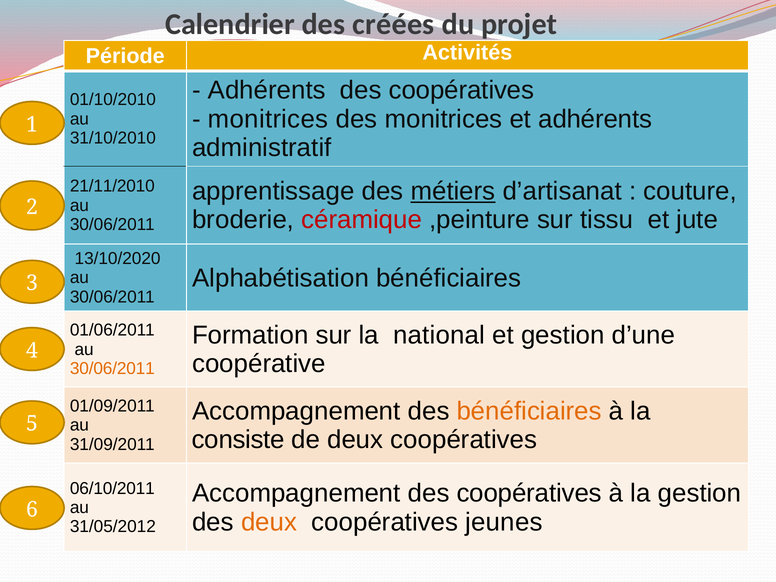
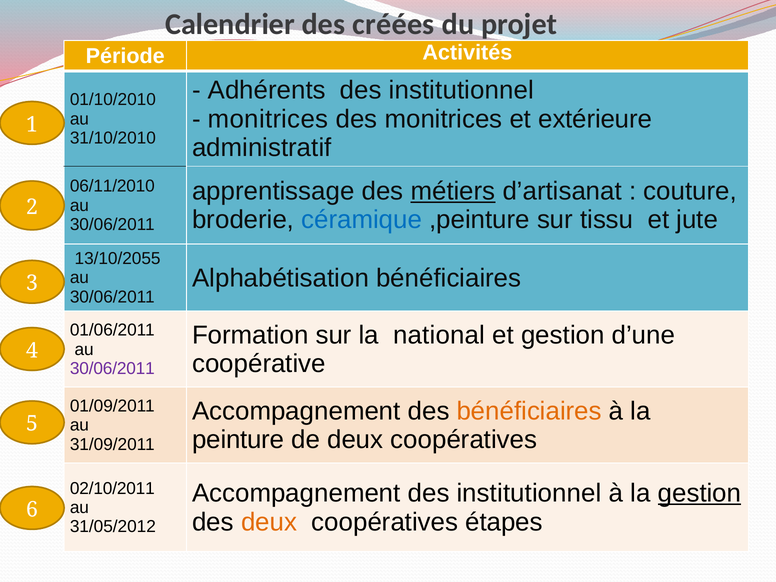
coopératives: coopératives -> institutionnel (461, 90)
et adhérents: adhérents -> extérieure (595, 119)
21/11/2010: 21/11/2010 -> 06/11/2010 (112, 186)
céramique colour: red -> blue (362, 220)
13/10/2020: 13/10/2020 -> 13/10/2055 (118, 259)
30/06/2011 colour: orange -> purple (112, 369)
consiste: consiste -> peinture (238, 440)
06/10/2011: 06/10/2011 -> 02/10/2011 (112, 488)
Accompagnement des coopératives: coopératives -> institutionnel (529, 493)
gestion underline: none -> present (699, 493)
jeunes: jeunes -> étapes (504, 522)
